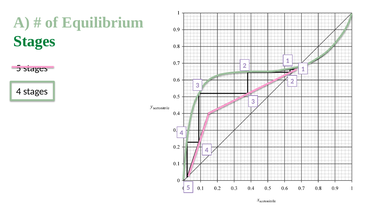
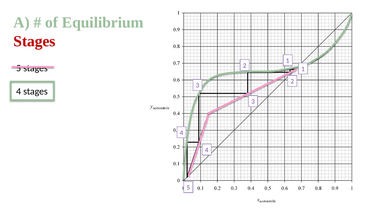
Stages colour: green -> red (34, 41)
